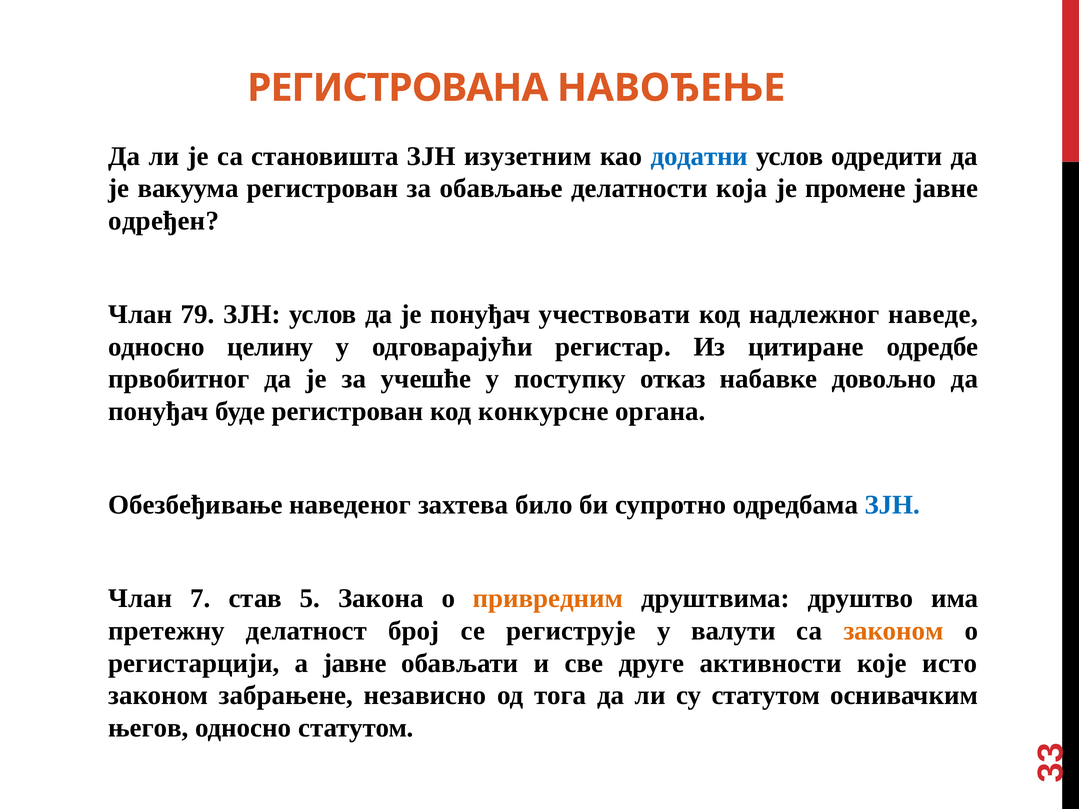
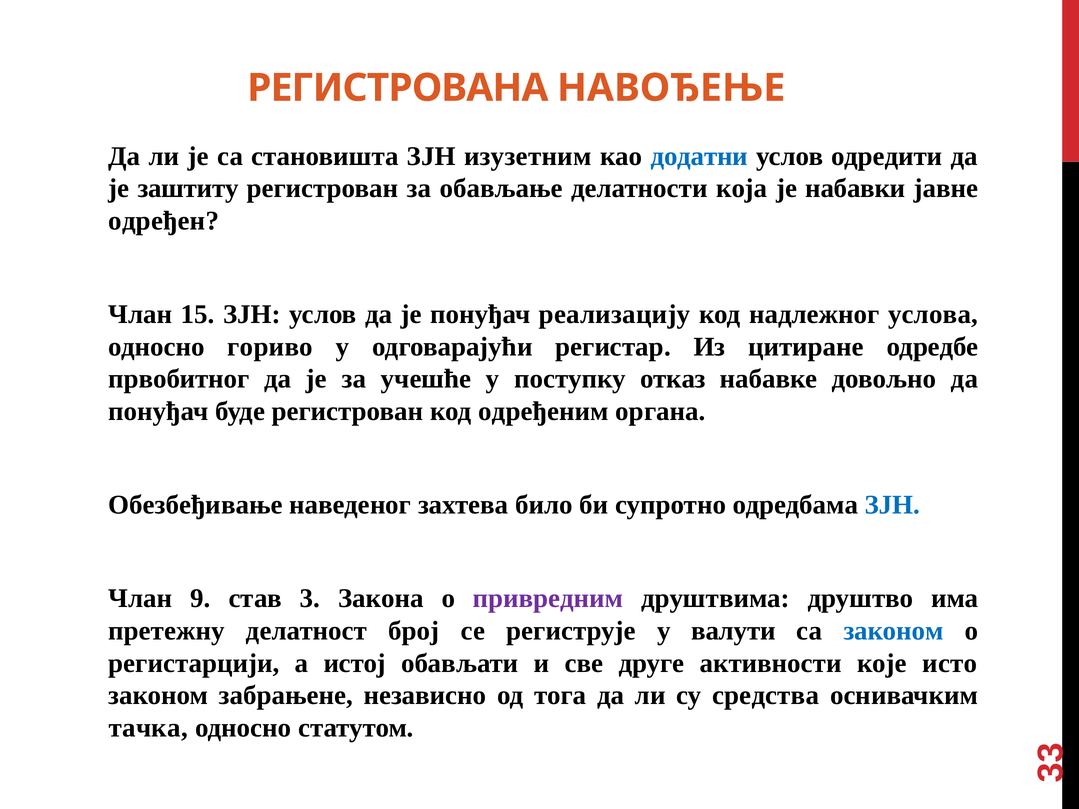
вакуума: вакуума -> заштиту (188, 189)
промене: промене -> нaбaвки (855, 189)
79: 79 -> 15 (198, 314)
учествовати: учествовати -> реализацију (615, 314)
наведе: наведе -> услова (933, 314)
целину: целину -> гориво (270, 347)
конкурсне: конкурсне -> одређеним (544, 412)
7: 7 -> 9 (200, 599)
став 5: 5 -> 3 (310, 599)
привредним colour: orange -> purple (548, 599)
законом colour: orange -> blue (893, 631)
а јавне: јавне -> истој (355, 663)
су статутом: статутом -> средства (766, 696)
његов: његов -> тачка (148, 728)
